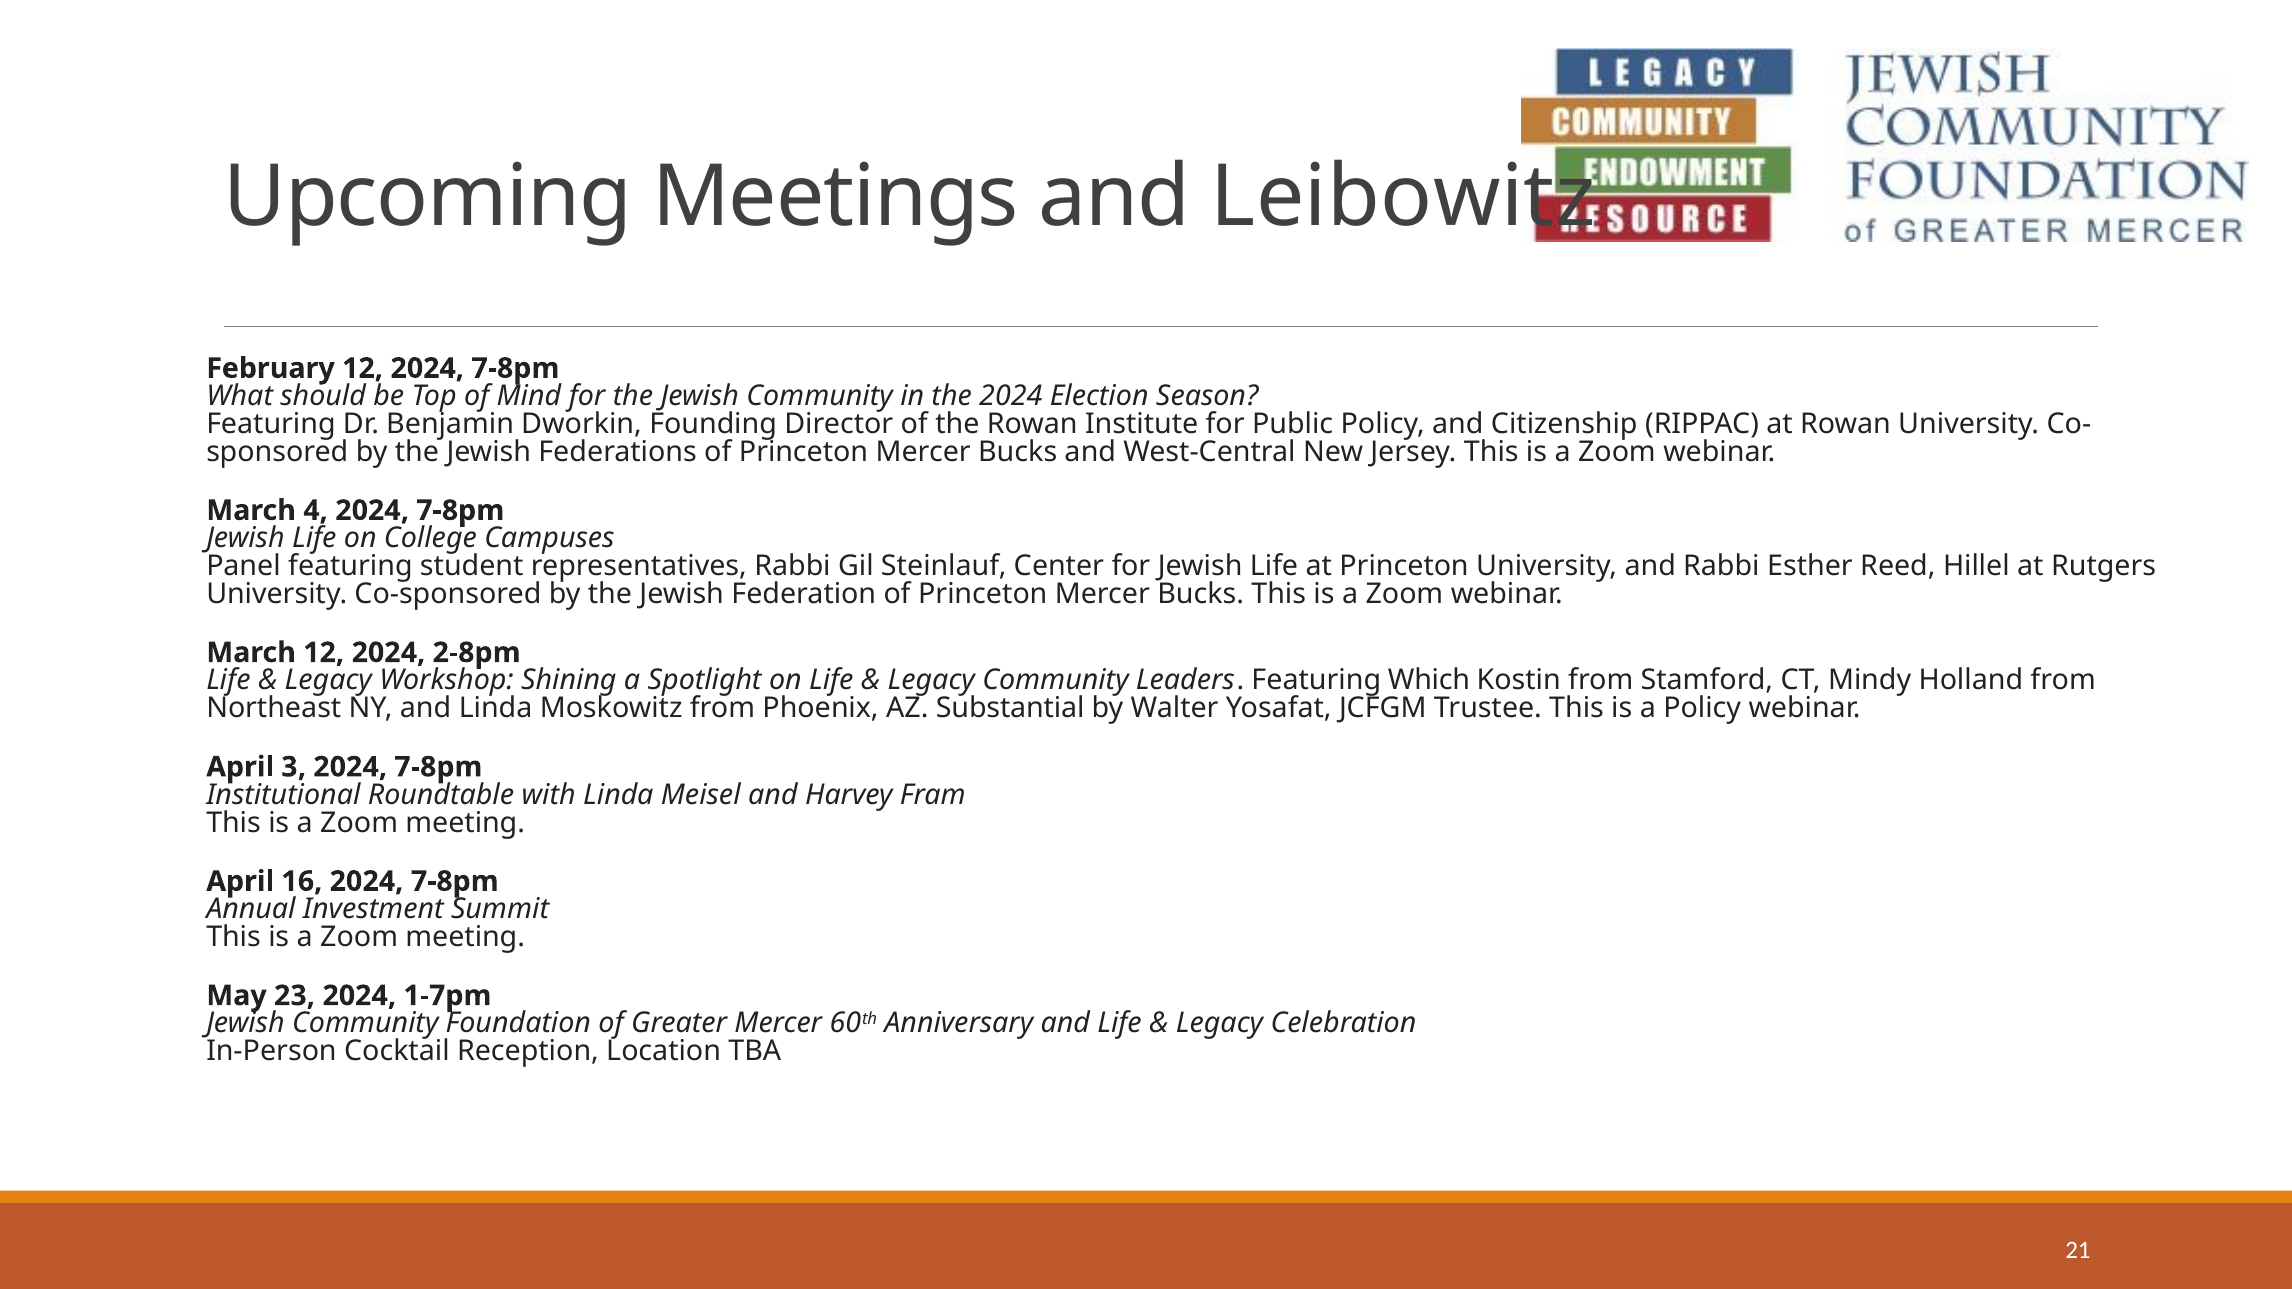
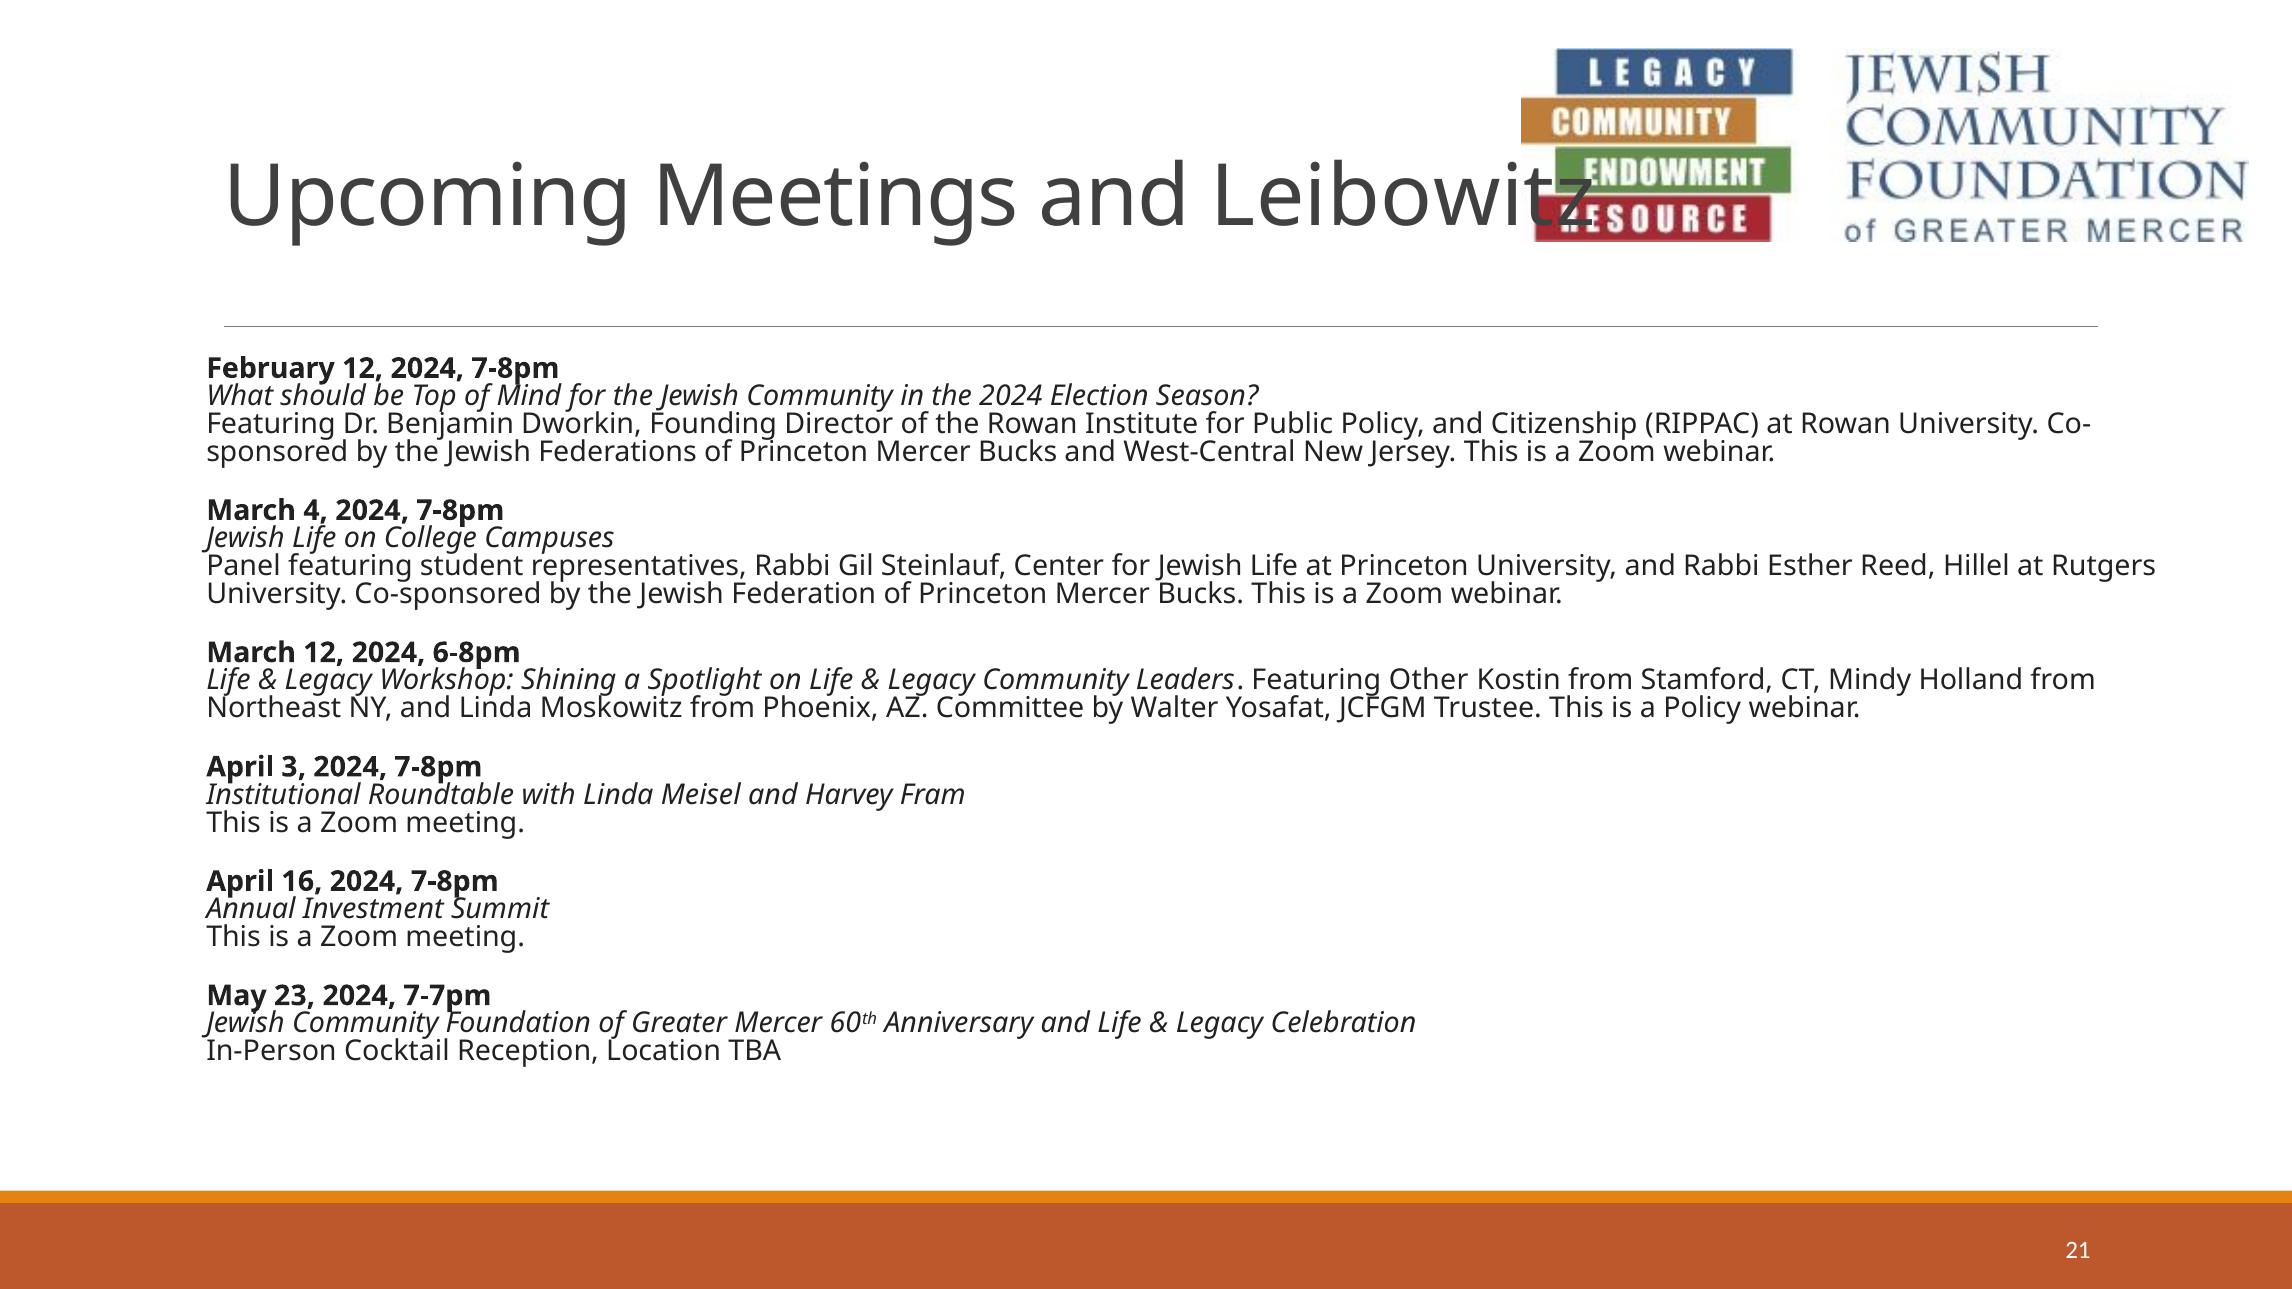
2-8pm: 2-8pm -> 6-8pm (477, 653)
Which: Which -> Other (1429, 681)
Substantial: Substantial -> Committee (1010, 708)
1-7pm: 1-7pm -> 7-7pm (447, 996)
